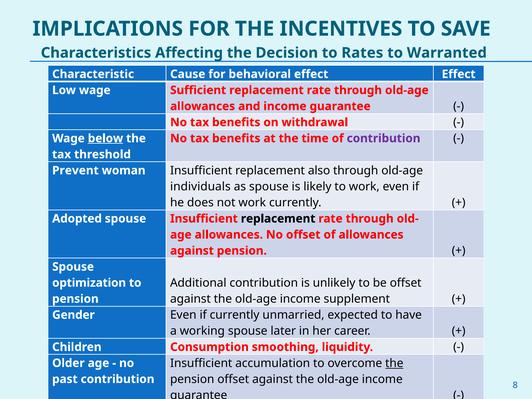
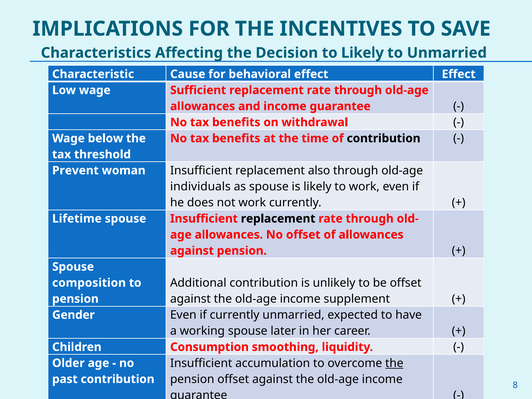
to Rates: Rates -> Likely (362, 53)
to Warranted: Warranted -> Unmarried (447, 53)
below underline: present -> none (105, 138)
contribution colour: purple -> black (384, 138)
Adopted: Adopted -> Lifetime (77, 219)
optimization: optimization -> composition (89, 283)
